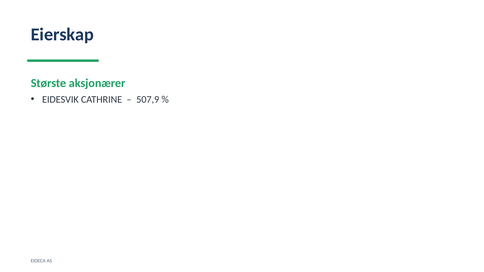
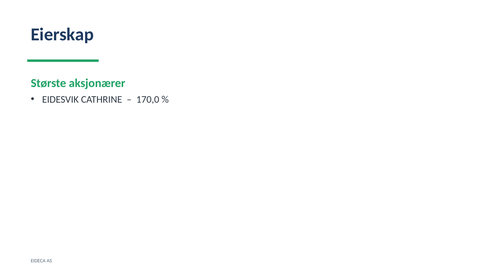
507,9: 507,9 -> 170,0 (148, 100)
